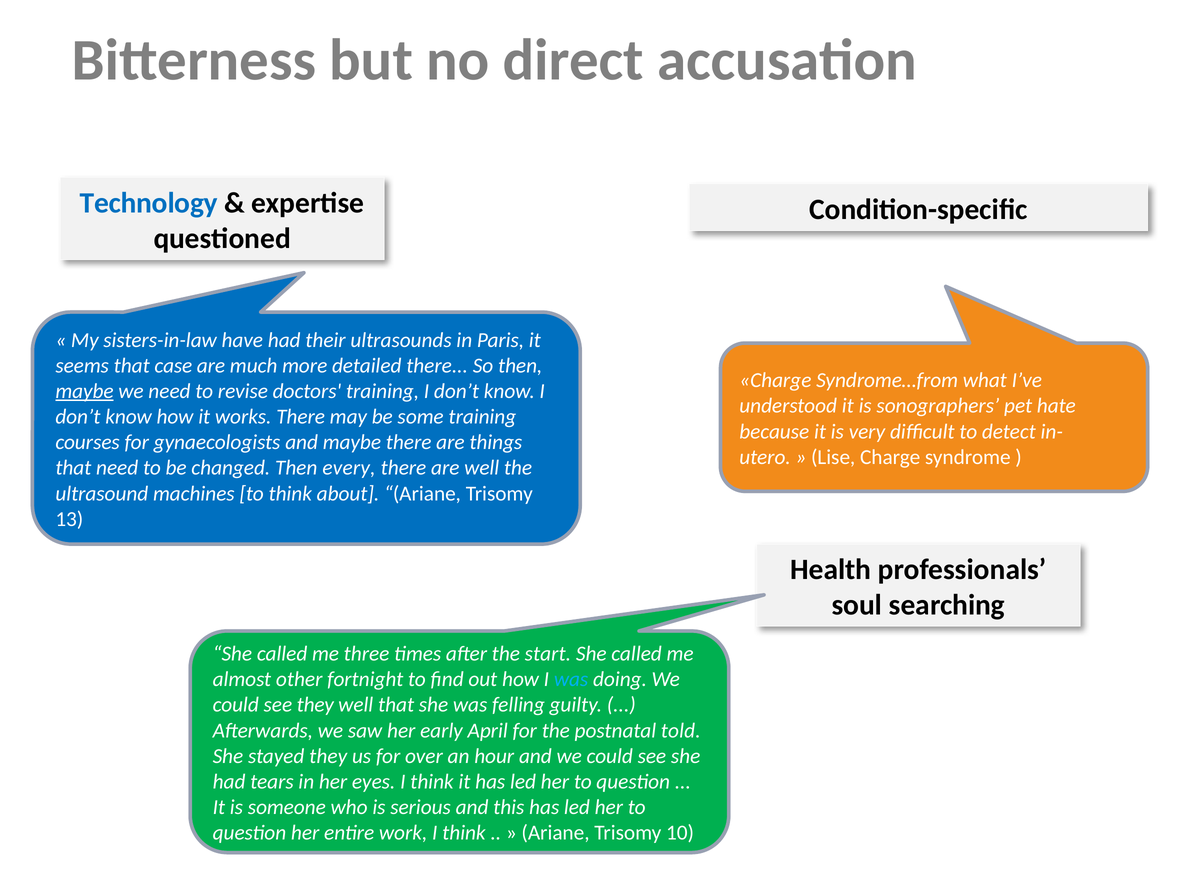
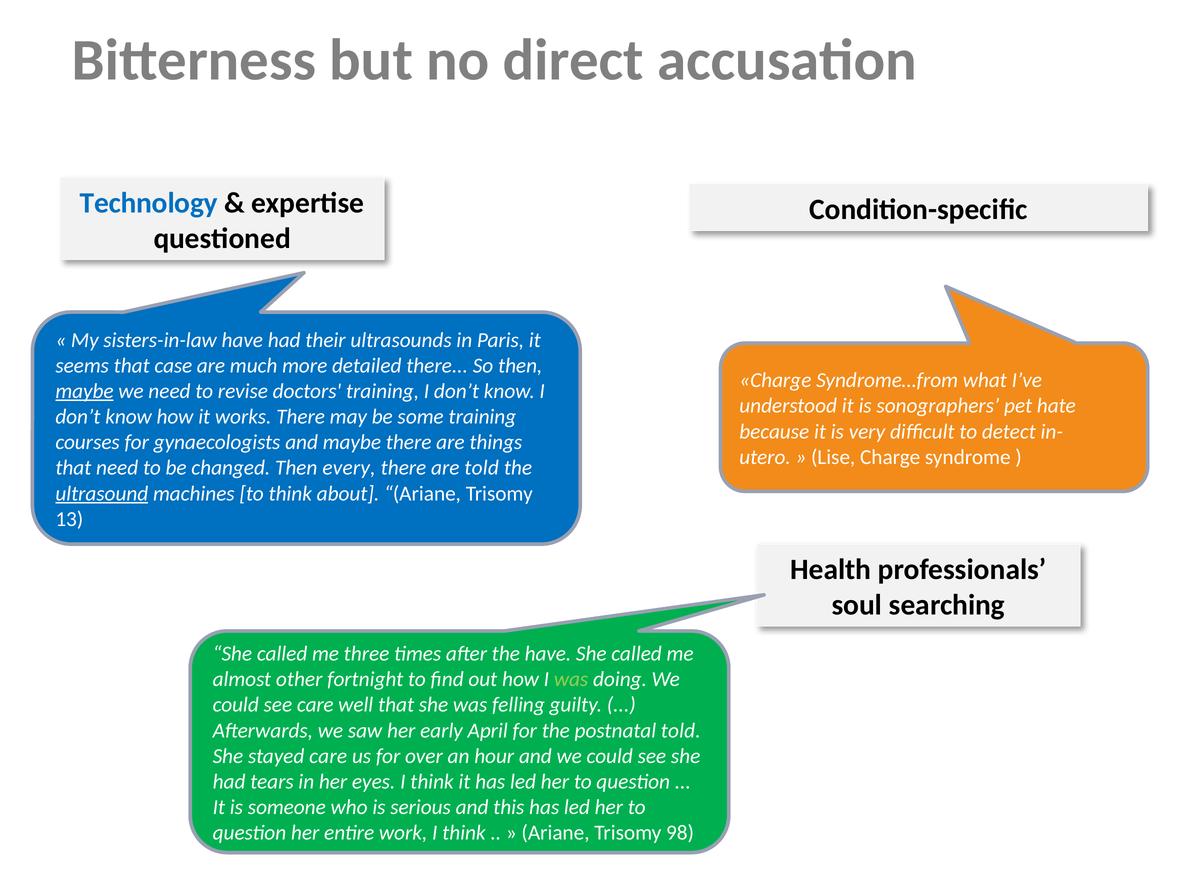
are well: well -> told (482, 468)
ultrasound underline: none -> present (102, 494)
the start: start -> have (548, 654)
was colour: light blue -> light green (571, 680)
see they: they -> care (315, 705)
stayed they: they -> care (328, 756)
10: 10 -> 98 (680, 833)
